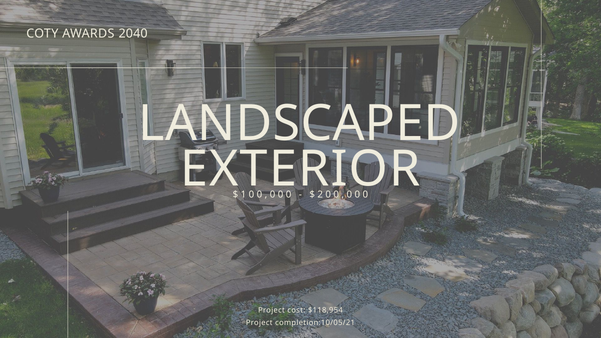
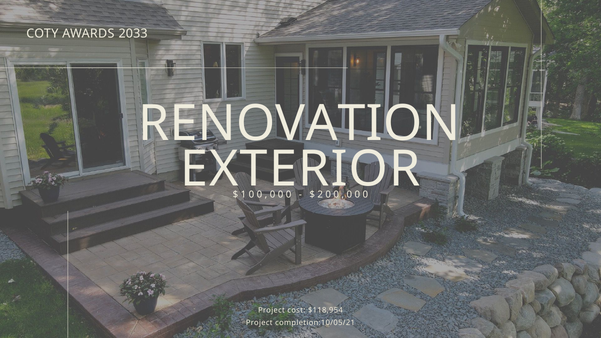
2040: 2040 -> 2033 (133, 33)
LANDSCAPED: LANDSCAPED -> RENOVATION (299, 124)
